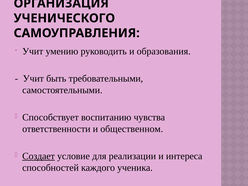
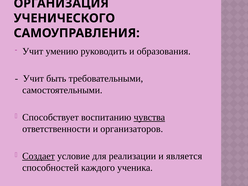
чувства underline: none -> present (149, 117)
общественном: общественном -> организаторов (132, 129)
интереса: интереса -> является (184, 156)
